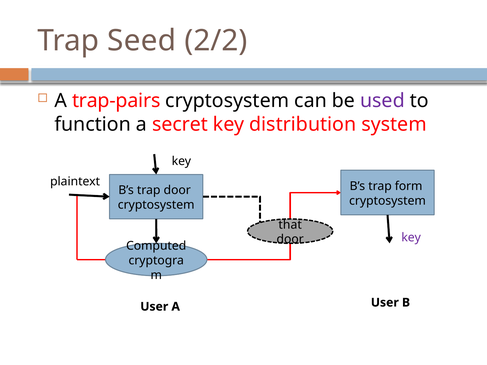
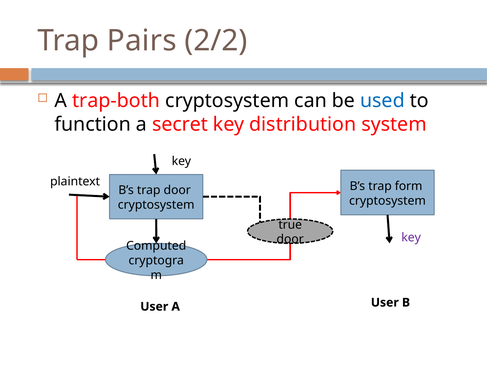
Seed: Seed -> Pairs (142, 41)
trap-pairs: trap-pairs -> trap-both (116, 101)
used colour: purple -> blue (382, 101)
that: that -> true (290, 225)
